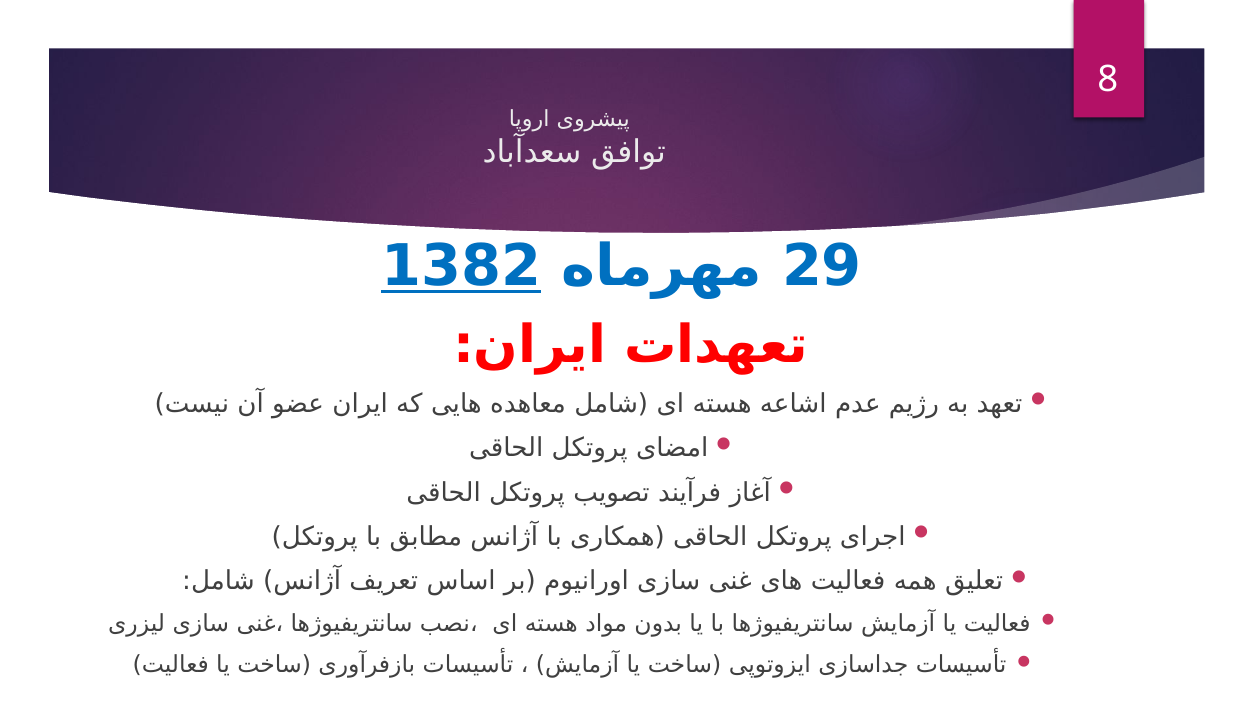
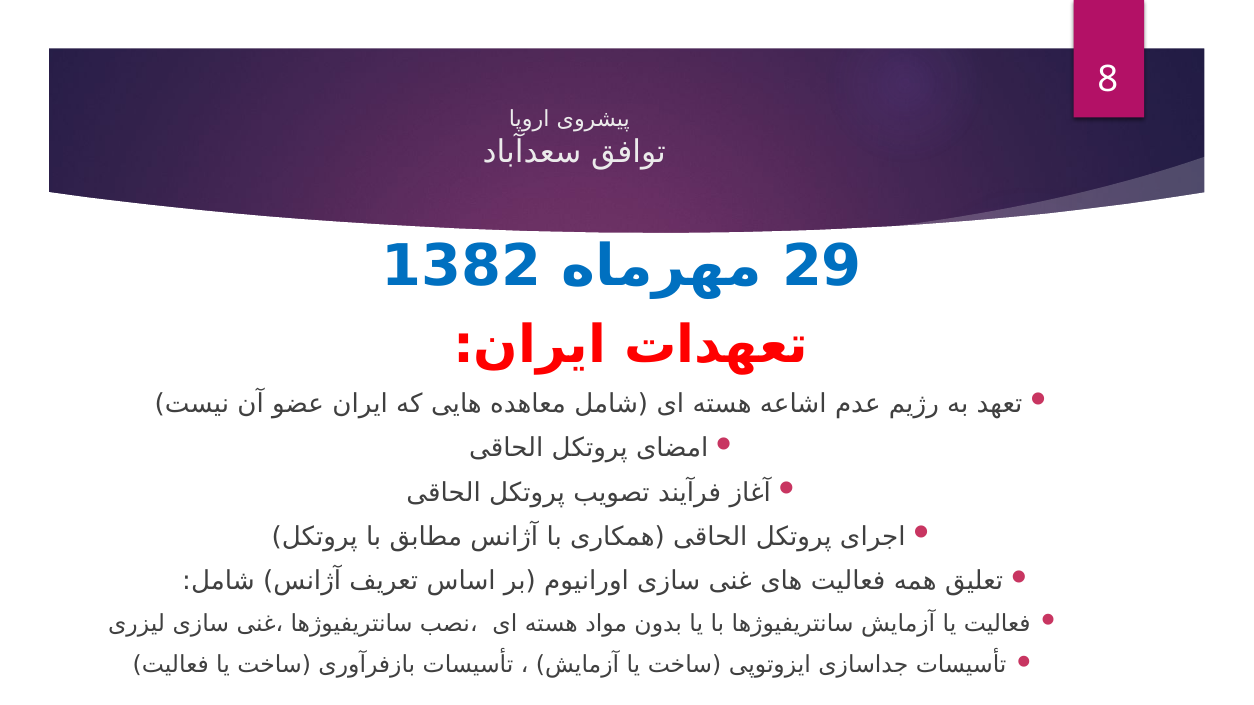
1382 underline: present -> none (461, 267)
